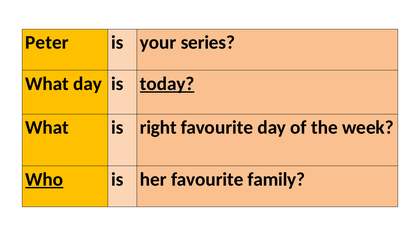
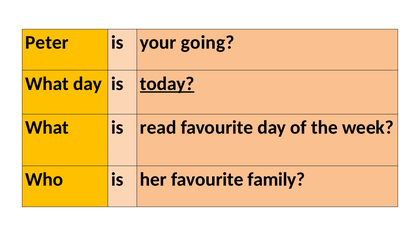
series: series -> going (208, 43)
right: right -> read (158, 128)
Who underline: present -> none (44, 180)
